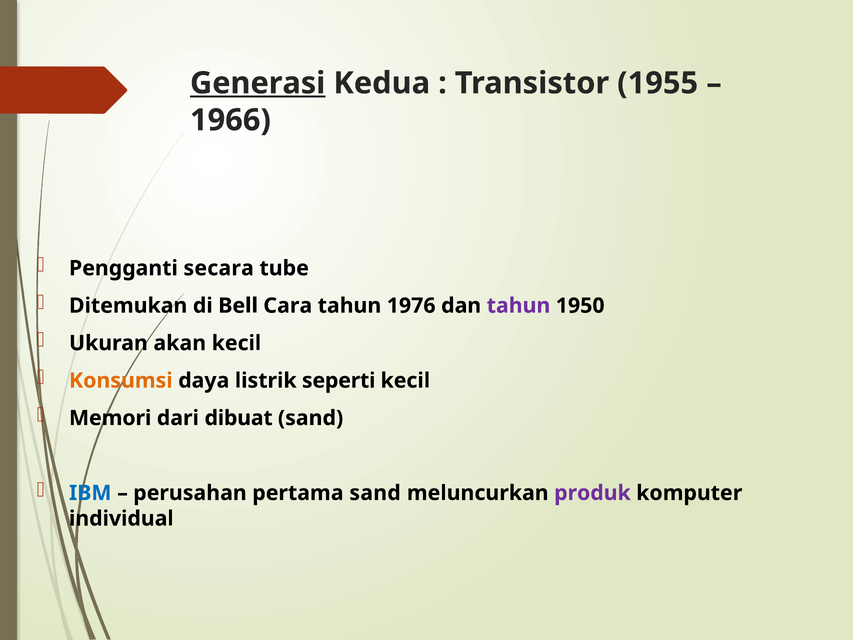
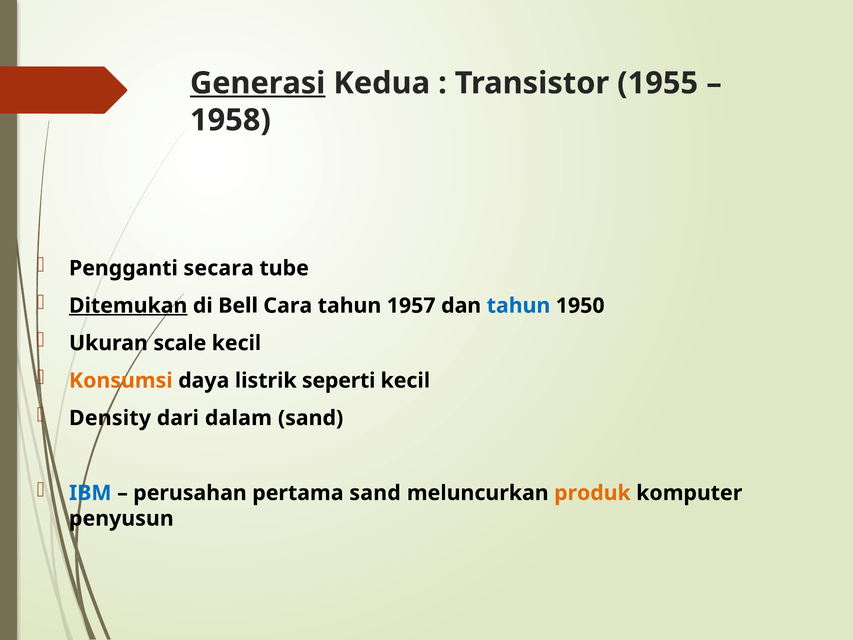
1966: 1966 -> 1958 (230, 120)
Ditemukan underline: none -> present (128, 306)
1976: 1976 -> 1957 (411, 306)
tahun colour: purple -> blue (519, 306)
akan: akan -> scale (180, 343)
Memori: Memori -> Density (110, 418)
dibuat: dibuat -> dalam (238, 418)
produk colour: purple -> orange (592, 493)
individual: individual -> penyusun (121, 518)
